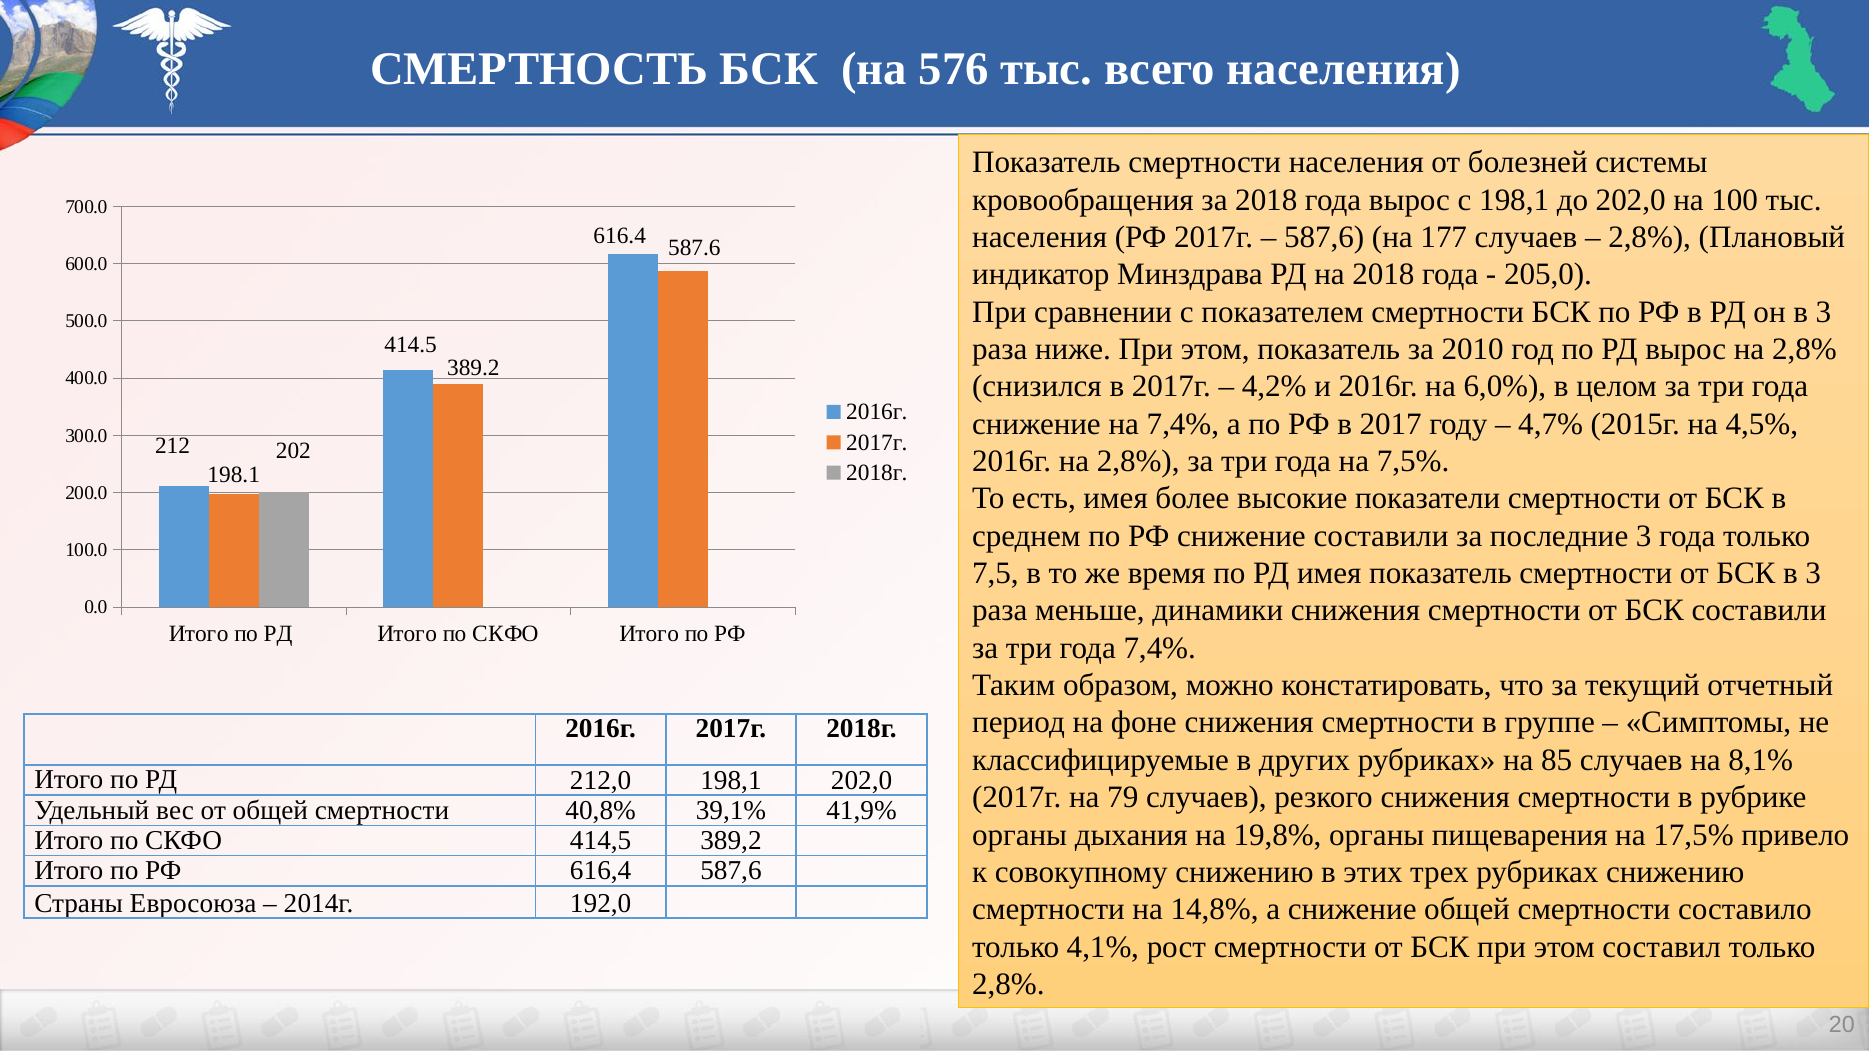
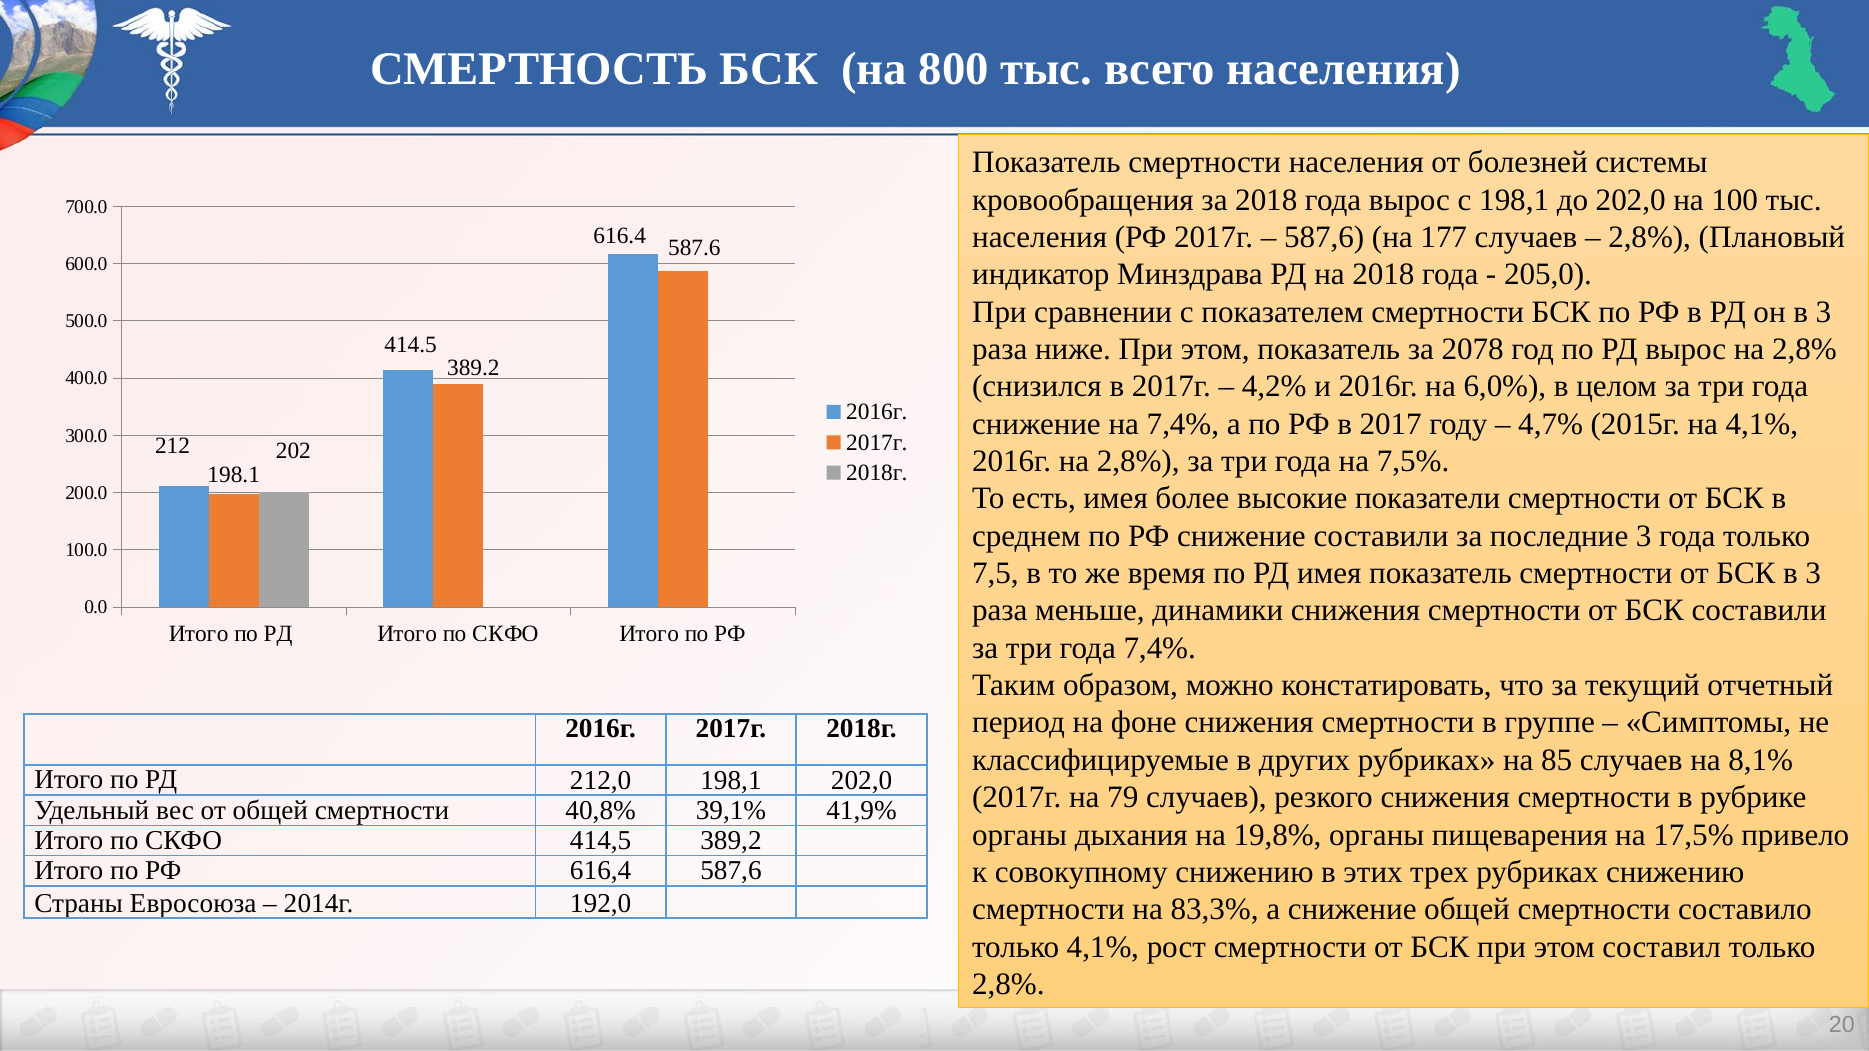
576: 576 -> 800 (954, 69)
2010: 2010 -> 2078 (1473, 349)
на 4,5%: 4,5% -> 4,1% (1762, 424)
14,8%: 14,8% -> 83,3% (1215, 910)
